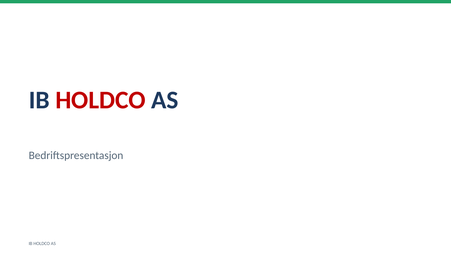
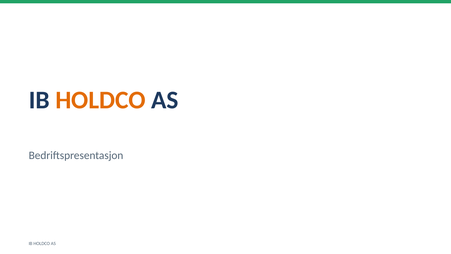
HOLDCO colour: red -> orange (100, 100)
